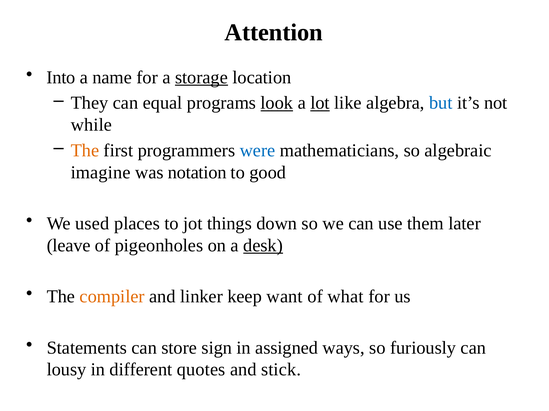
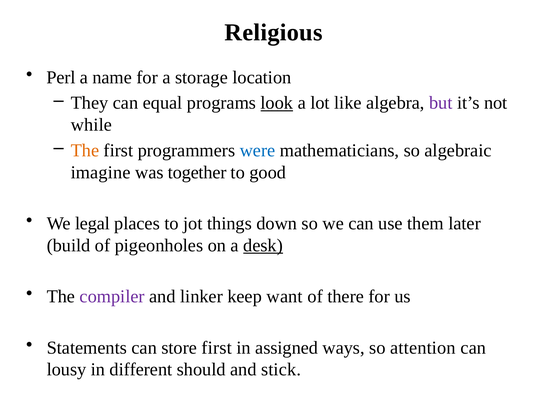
Attention: Attention -> Religious (274, 33)
Into: Into -> Perl (61, 78)
storage underline: present -> none (202, 78)
lot underline: present -> none (320, 103)
but colour: blue -> purple (441, 103)
notation: notation -> together (197, 173)
used: used -> legal (92, 224)
leave: leave -> build (69, 246)
compiler colour: orange -> purple (112, 297)
what: what -> there (346, 297)
store sign: sign -> first (217, 348)
furiously: furiously -> attention (423, 348)
quotes: quotes -> should (201, 370)
